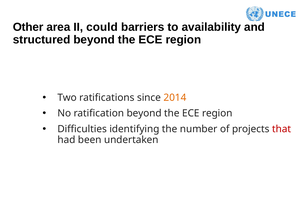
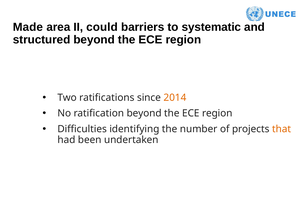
Other: Other -> Made (28, 27)
availability: availability -> systematic (211, 27)
that colour: red -> orange (282, 129)
